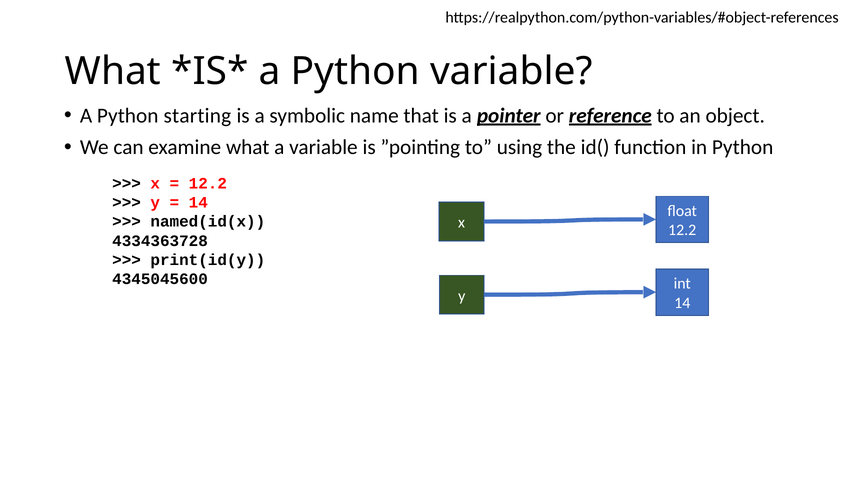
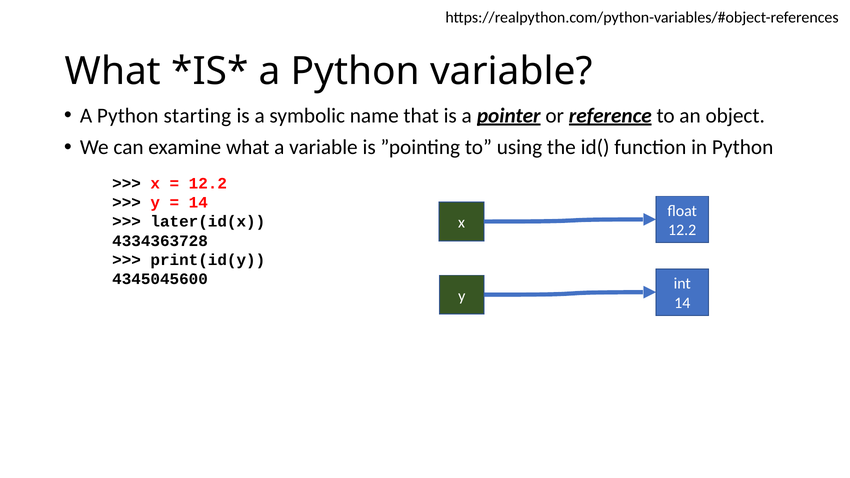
named(id(x: named(id(x -> later(id(x (208, 222)
